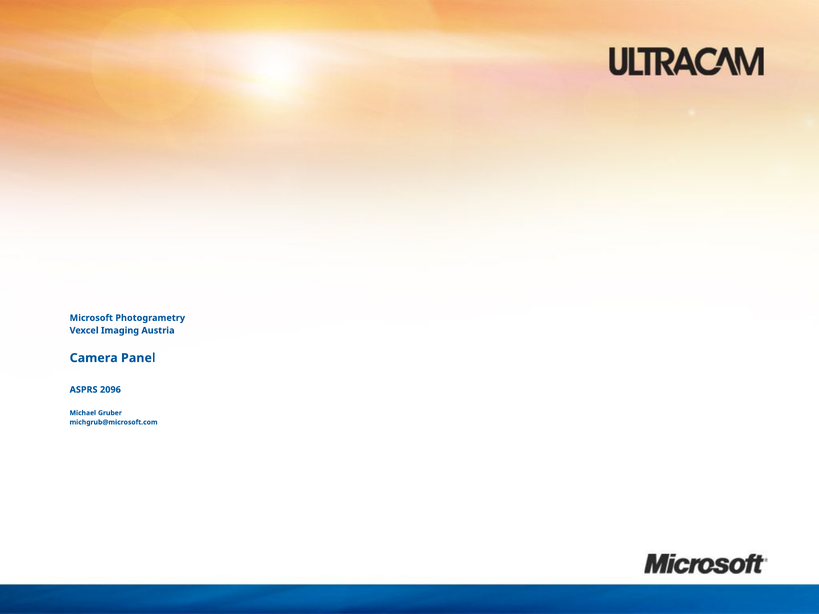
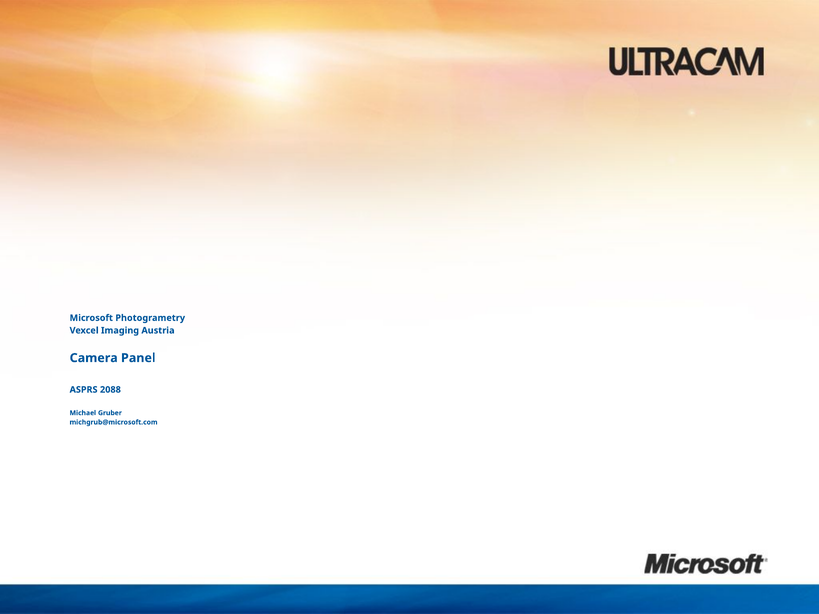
2096: 2096 -> 2088 (110, 390)
